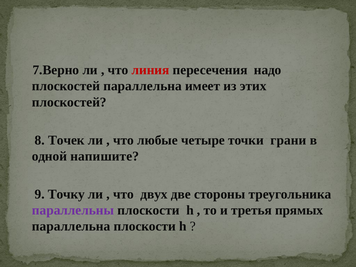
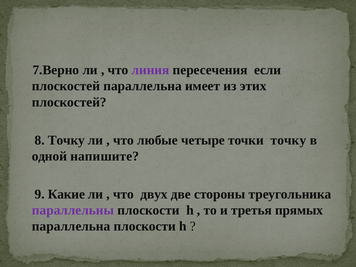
линия colour: red -> purple (151, 70)
надо: надо -> если (268, 70)
8 Точек: Точек -> Точку (66, 140)
точки грани: грани -> точку (288, 140)
Точку: Точку -> Какие (66, 194)
